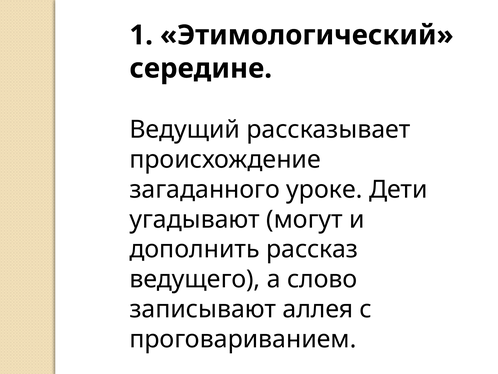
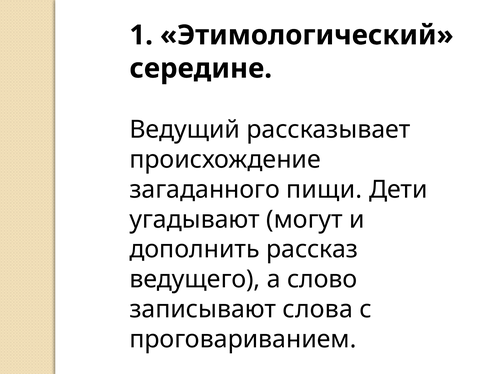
уроке: уроке -> пищи (324, 189)
аллея: аллея -> слова (318, 309)
